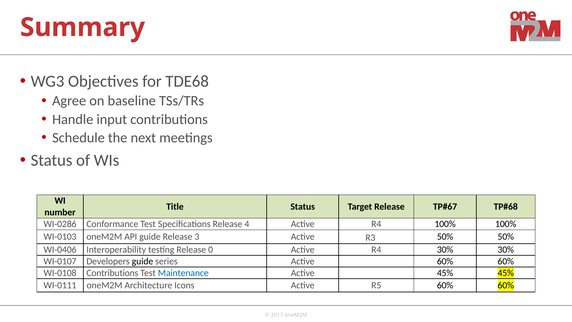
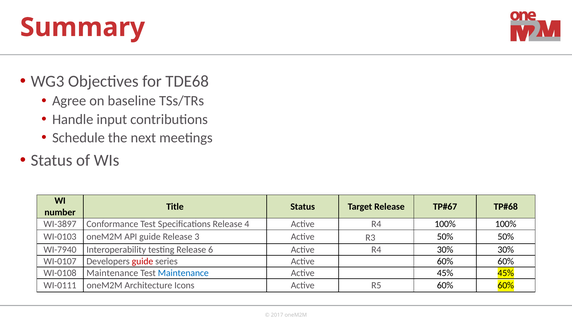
WI-0286: WI-0286 -> WI-3897 (60, 224)
WI-0406: WI-0406 -> WI-7940 (60, 249)
0: 0 -> 6 (211, 249)
guide colour: black -> red (142, 261)
WI-0108 Contributions: Contributions -> Maintenance (112, 273)
